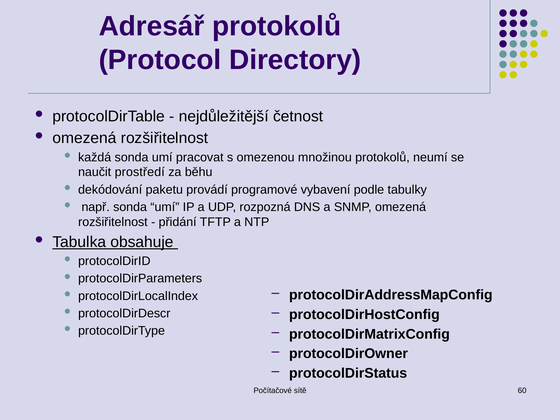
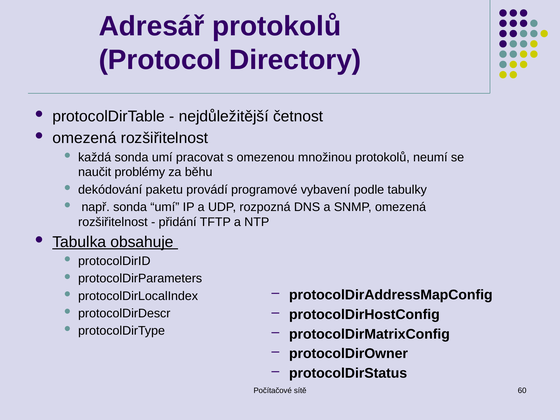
prostředí: prostředí -> problémy (140, 172)
